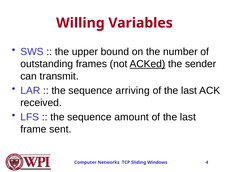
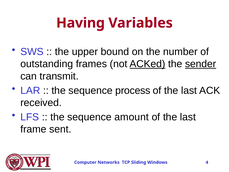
Willing: Willing -> Having (80, 23)
sender underline: none -> present (201, 64)
arriving: arriving -> process (133, 90)
